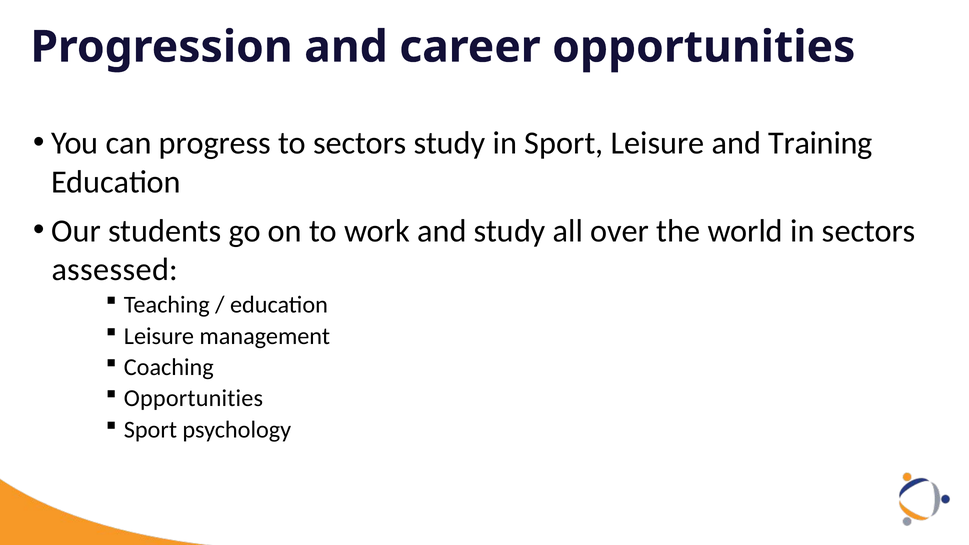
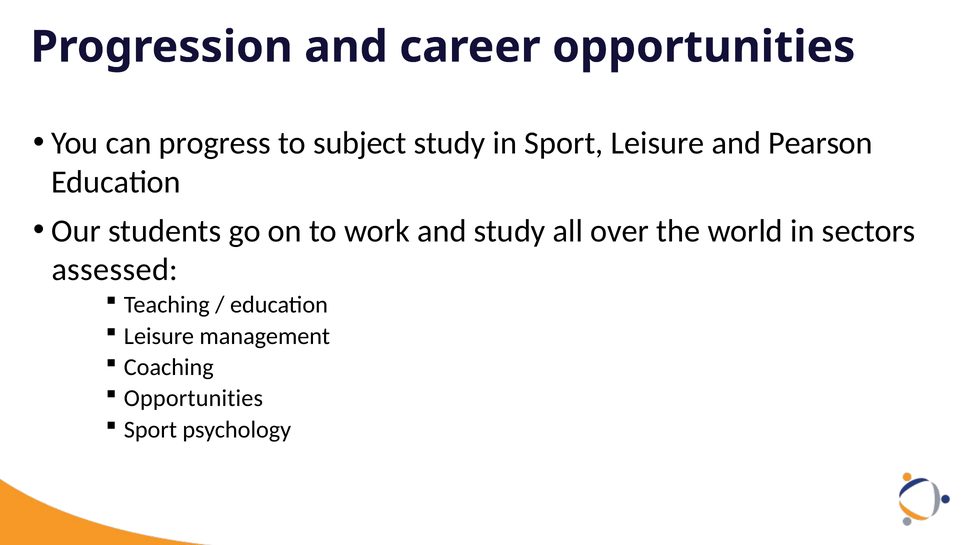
to sectors: sectors -> subject (360, 143)
Training: Training -> Pearson (820, 143)
